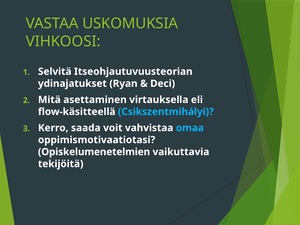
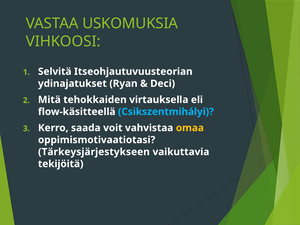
asettaminen: asettaminen -> tehokkaiden (95, 100)
omaa colour: light blue -> yellow (190, 128)
Opiskelumenetelmien: Opiskelumenetelmien -> Tärkeysjärjestykseen (94, 152)
